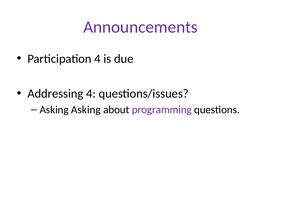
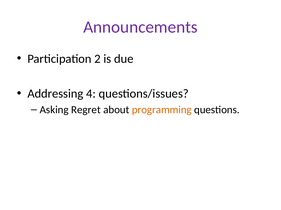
Participation 4: 4 -> 2 (97, 59)
Asking Asking: Asking -> Regret (86, 110)
programming colour: purple -> orange (162, 110)
